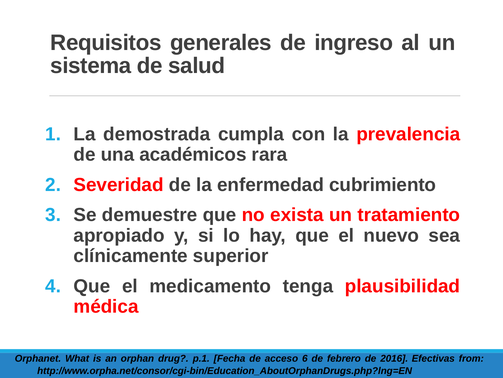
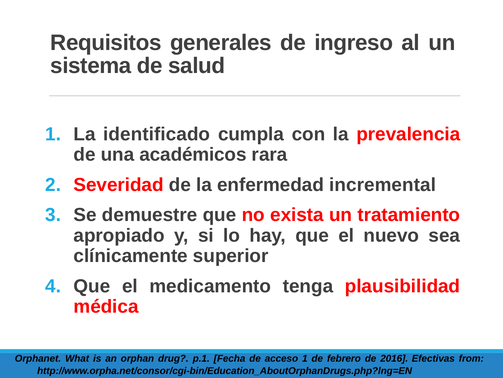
demostrada: demostrada -> identificado (157, 134)
cubrimiento: cubrimiento -> incremental (383, 184)
acceso 6: 6 -> 1 (305, 358)
